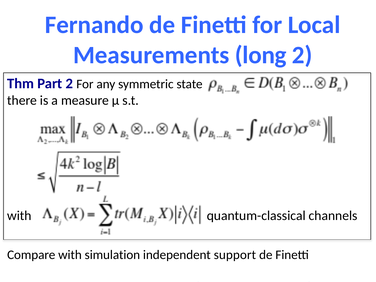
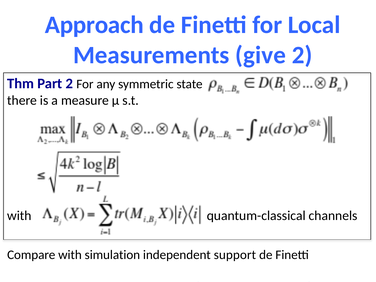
Fernando: Fernando -> Approach (94, 25)
long: long -> give (261, 55)
